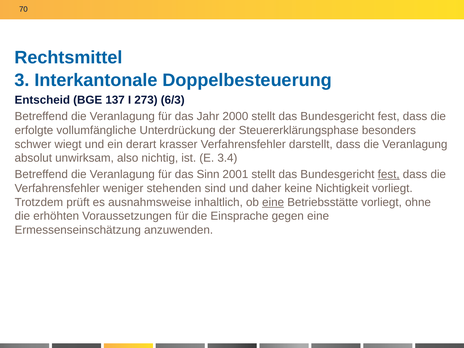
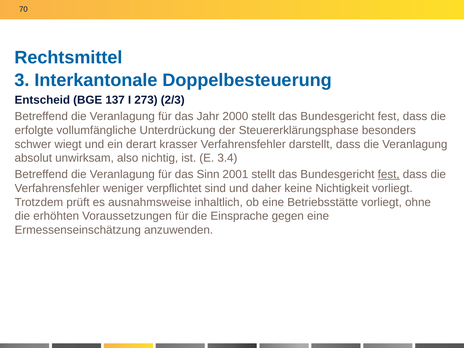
6/3: 6/3 -> 2/3 (173, 100)
stehenden: stehenden -> verpflichtet (174, 188)
eine underline: present -> none (273, 202)
